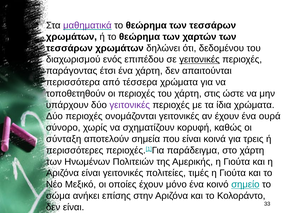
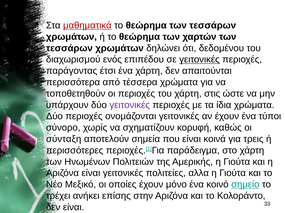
μαθηματικά colour: purple -> red (87, 25)
ουρά: ουρά -> τύποι (270, 117)
τιμές: τιμές -> αλλα (199, 174)
σώμα: σώμα -> τρέχει (58, 196)
